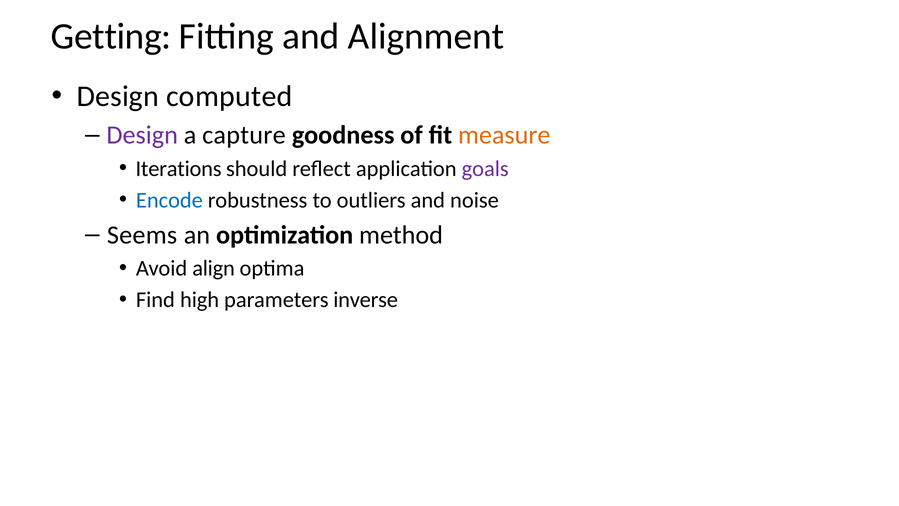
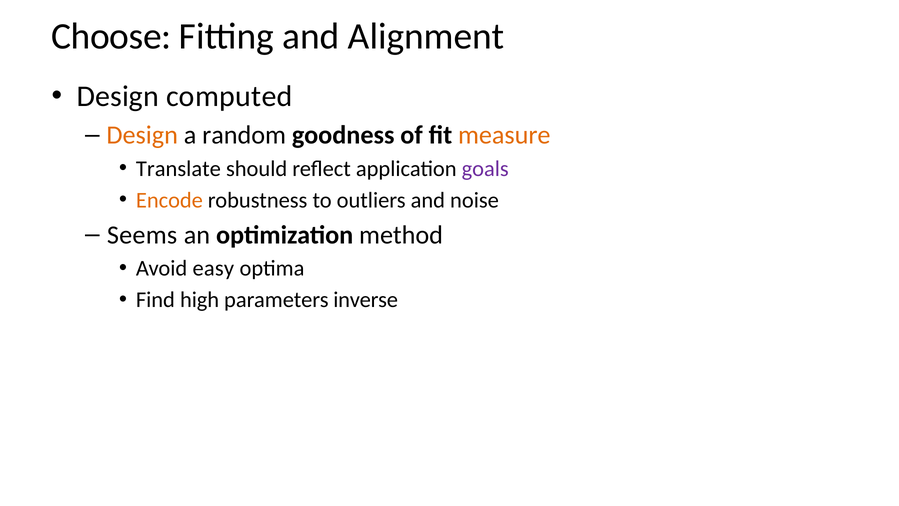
Getting: Getting -> Choose (111, 36)
Design colour: purple -> orange (142, 135)
capture: capture -> random (244, 135)
Iterations: Iterations -> Translate (178, 169)
Encode colour: blue -> orange (169, 200)
align: align -> easy (213, 268)
